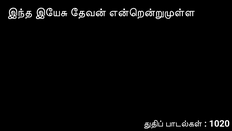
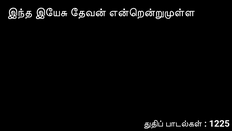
1020: 1020 -> 1225 (219, 123)
